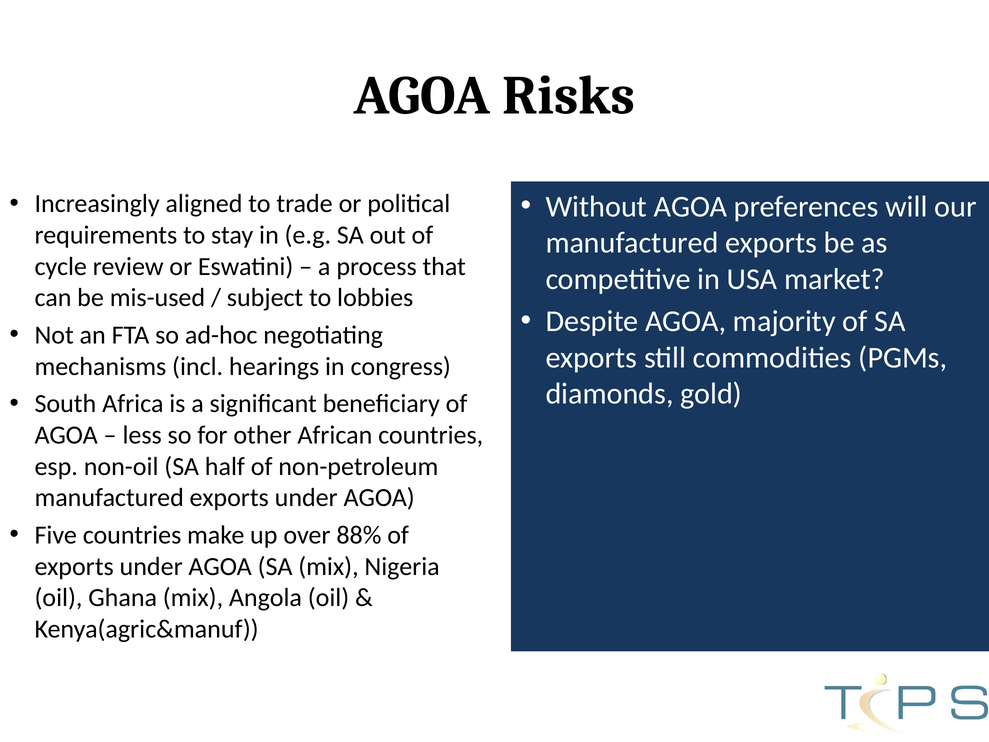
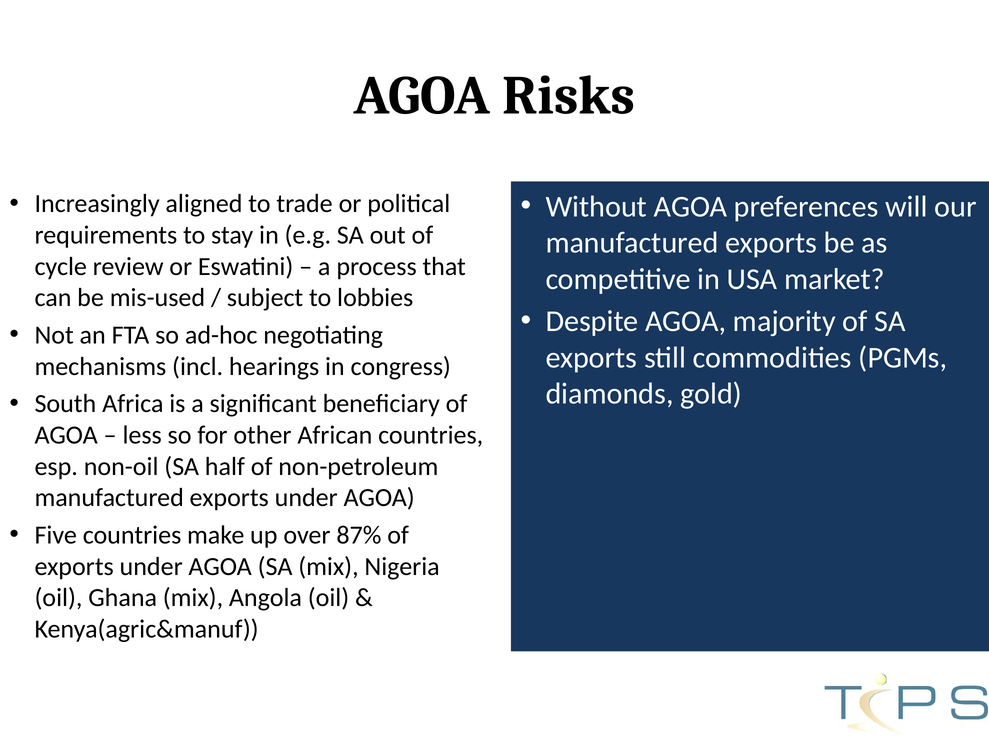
88%: 88% -> 87% (359, 535)
